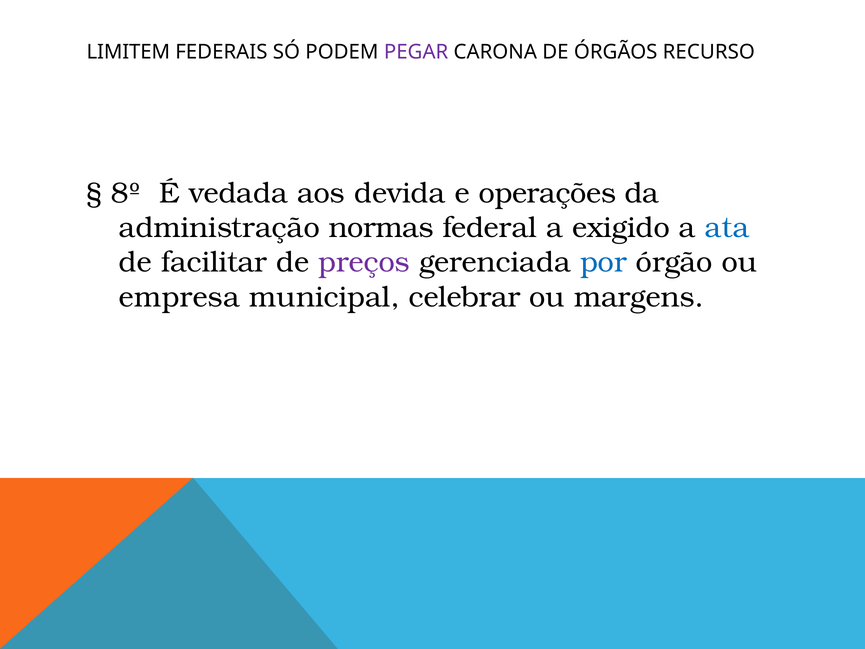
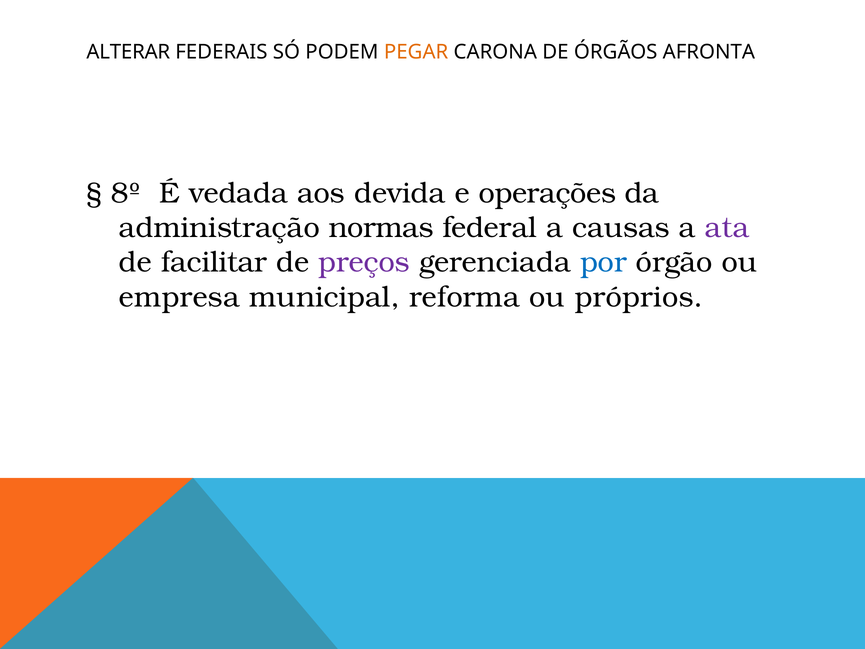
LIMITEM: LIMITEM -> ALTERAR (128, 52)
PEGAR colour: purple -> orange (416, 52)
RECURSO: RECURSO -> AFRONTA (709, 52)
exigido: exigido -> causas (621, 228)
ata colour: blue -> purple (727, 228)
celebrar: celebrar -> reforma (464, 297)
margens: margens -> próprios (639, 297)
